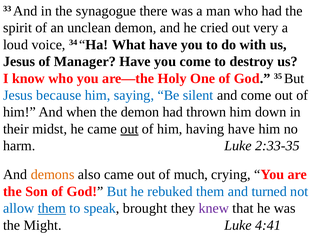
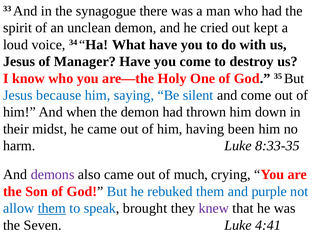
very: very -> kept (266, 28)
out underline: present -> none (129, 129)
having have: have -> been (241, 129)
2:33-35: 2:33-35 -> 8:33-35 (277, 146)
demons colour: orange -> purple (53, 175)
turned: turned -> purple (269, 191)
Might: Might -> Seven (43, 225)
